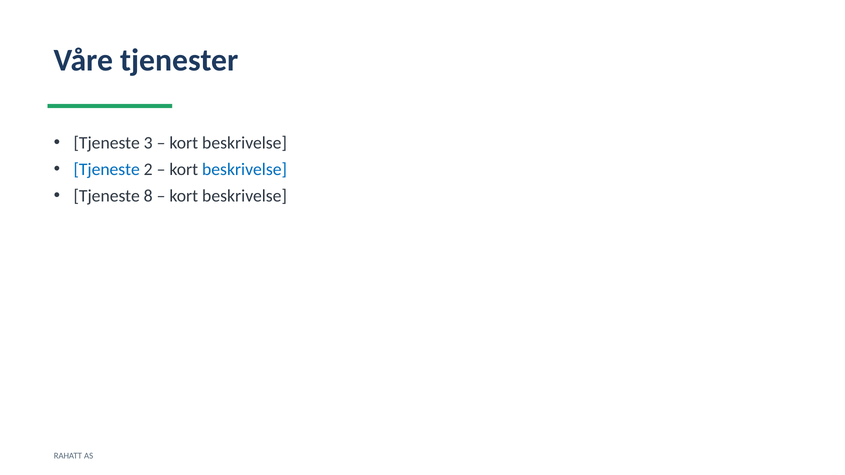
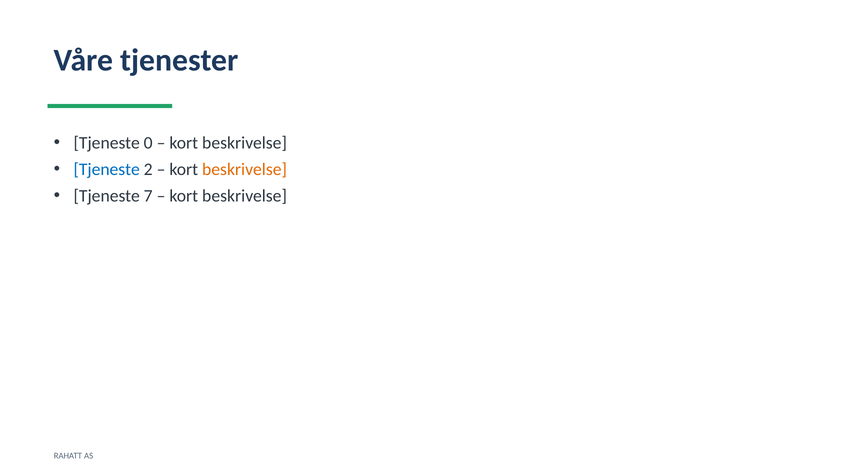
3: 3 -> 0 (148, 143)
beskrivelse colour: blue -> orange (245, 170)
8: 8 -> 7 (148, 196)
